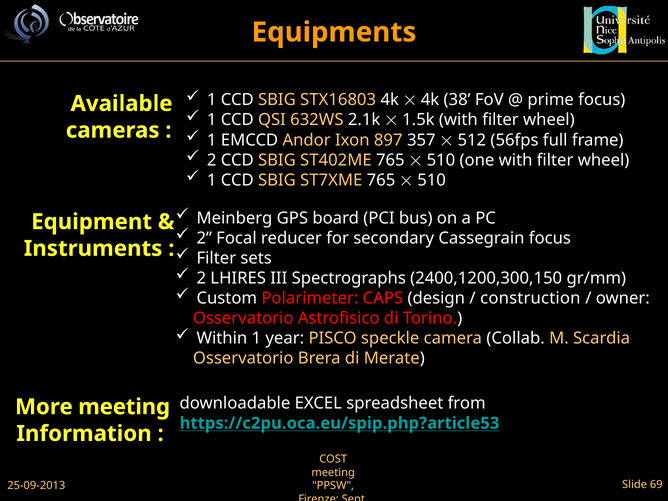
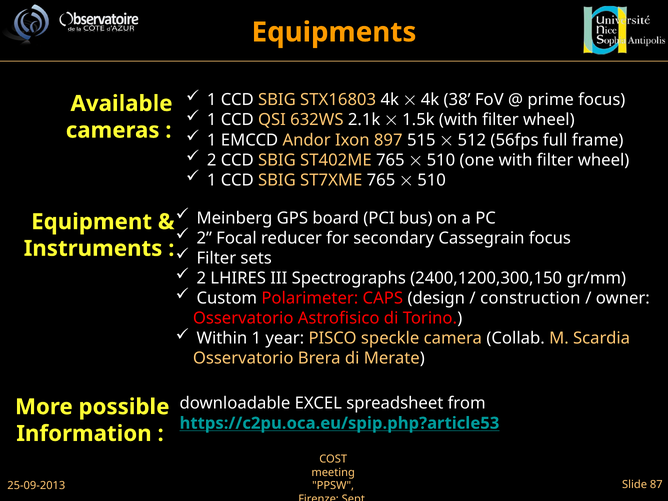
357: 357 -> 515 (421, 140)
More meeting: meeting -> possible (124, 407)
69: 69 -> 87 (656, 485)
